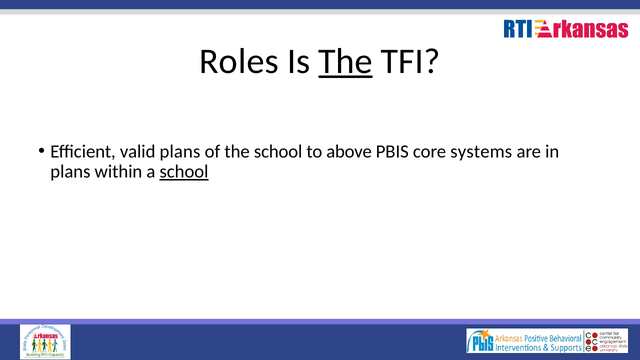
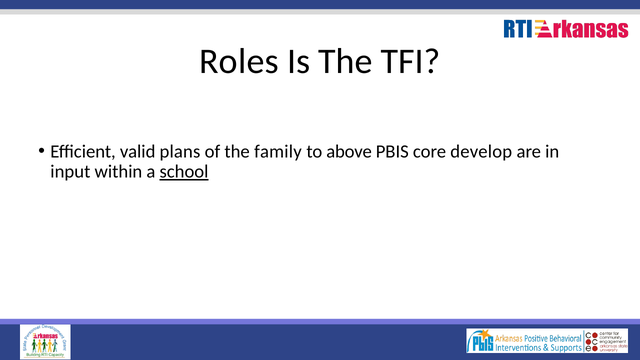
The underline: present -> none (346, 61)
the school: school -> family (278, 152)
systems: systems -> develop (481, 152)
plans: plans -> input (70, 172)
